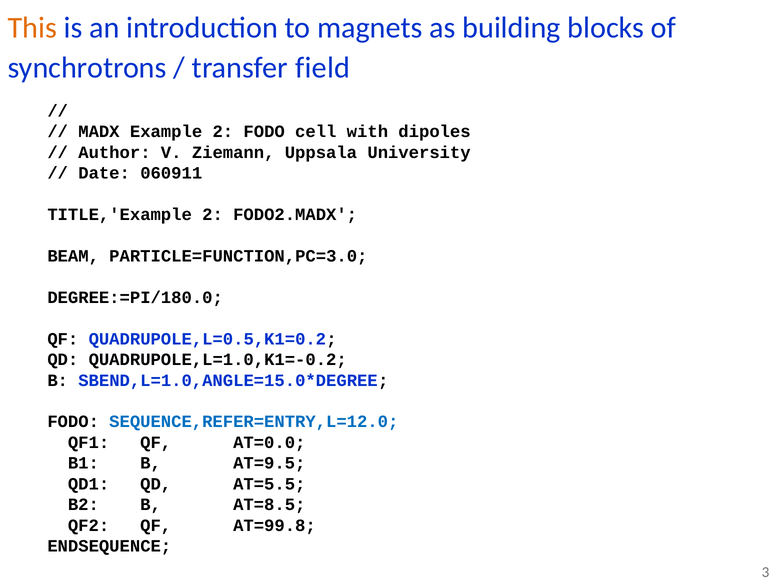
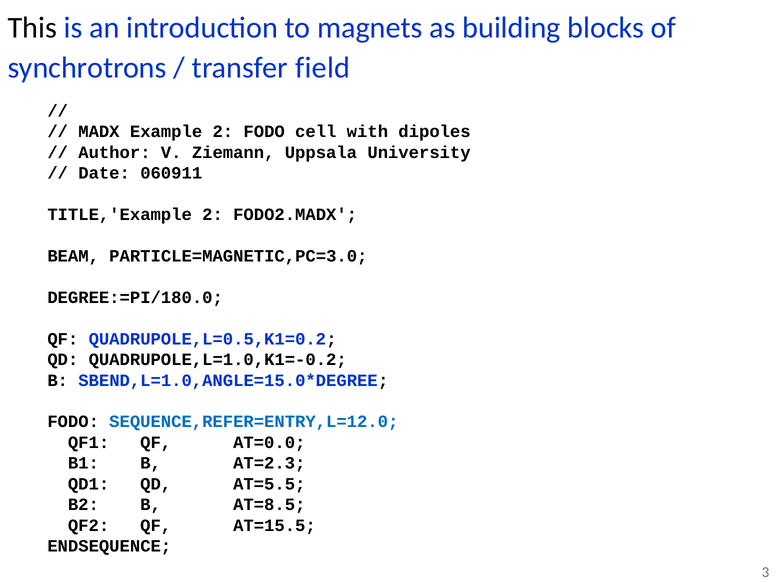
This colour: orange -> black (32, 28)
PARTICLE=FUNCTION,PC=3.0: PARTICLE=FUNCTION,PC=3.0 -> PARTICLE=MAGNETIC,PC=3.0 (238, 256)
AT=9.5: AT=9.5 -> AT=2.3 (269, 463)
AT=99.8: AT=99.8 -> AT=15.5 (274, 525)
